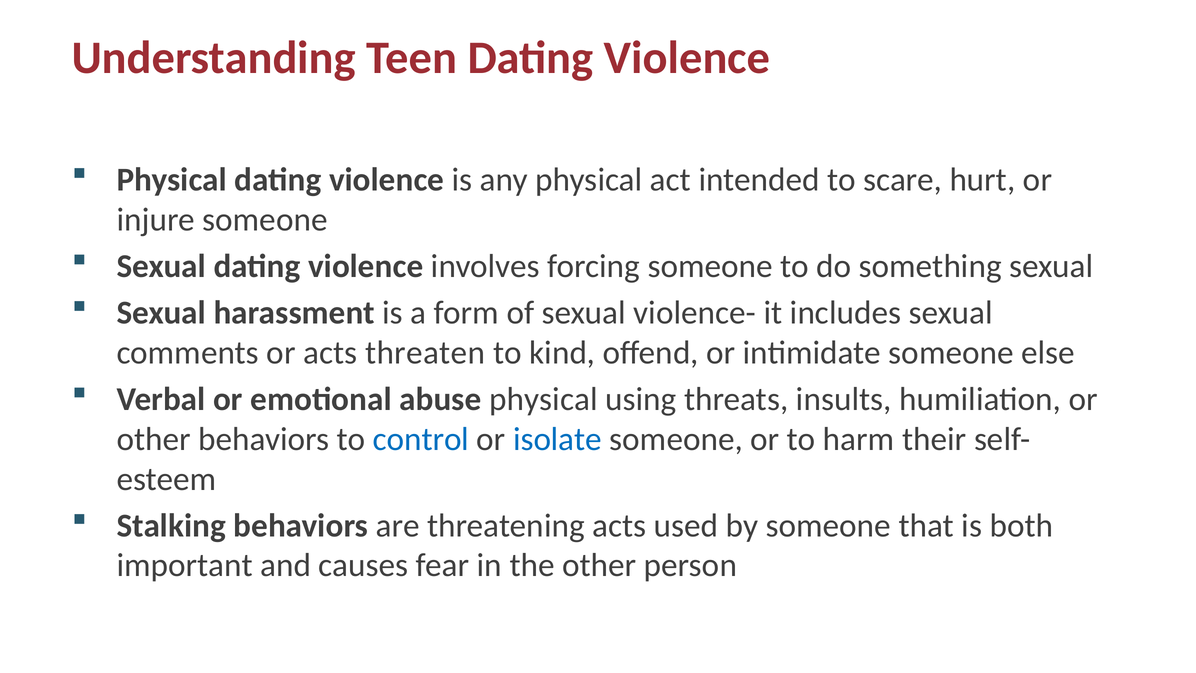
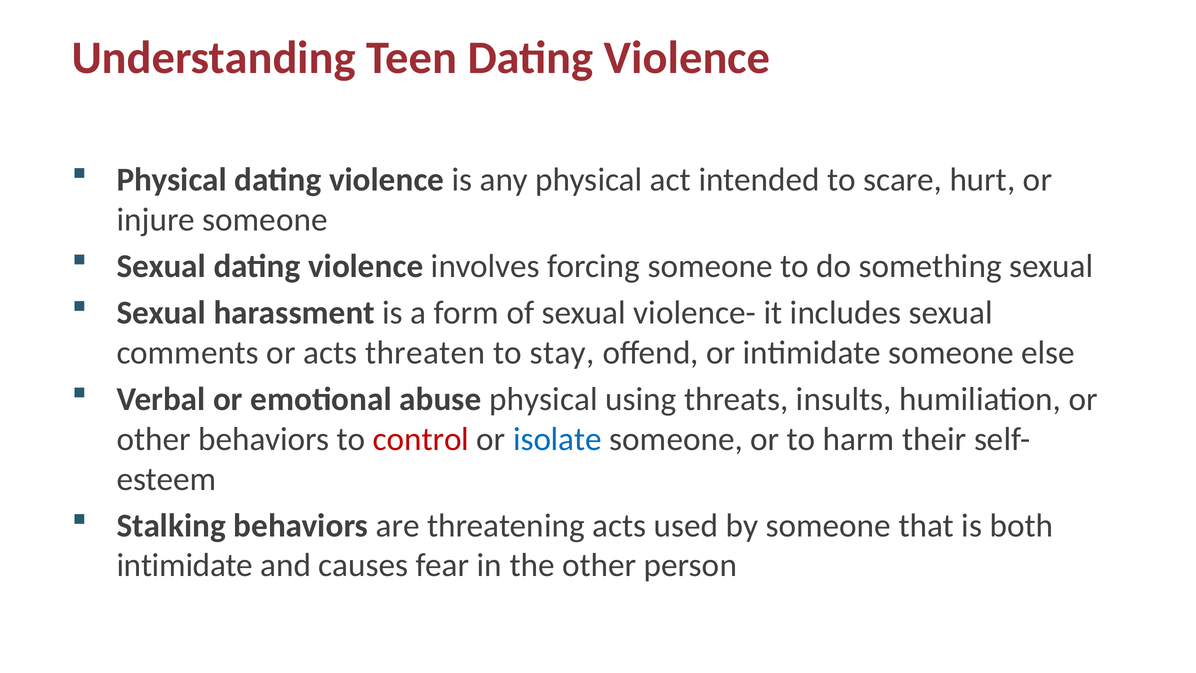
kind: kind -> stay (562, 353)
control colour: blue -> red (421, 439)
important: important -> intimidate (185, 565)
